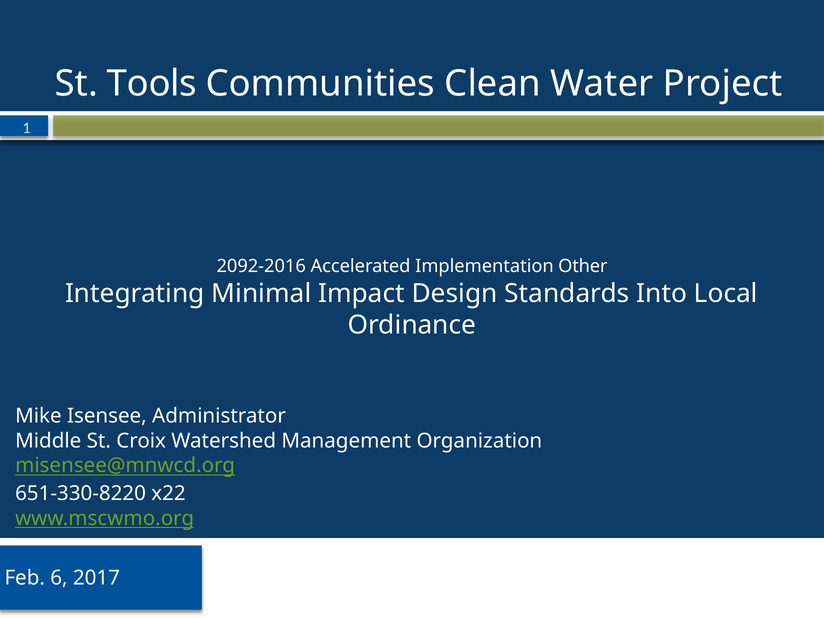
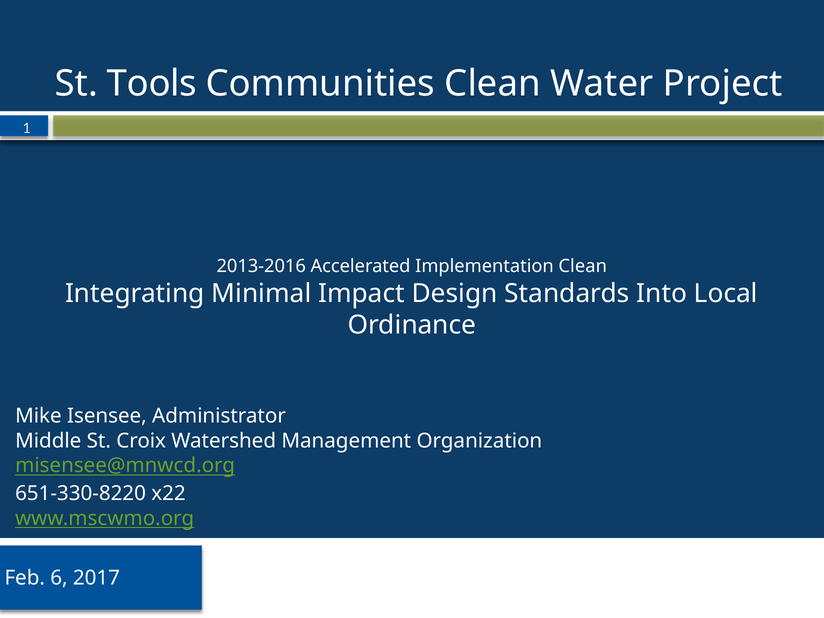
2092-2016: 2092-2016 -> 2013-2016 (261, 266)
Implementation Other: Other -> Clean (583, 266)
